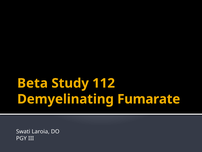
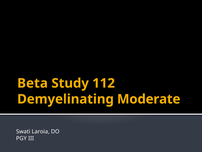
Fumarate: Fumarate -> Moderate (149, 99)
